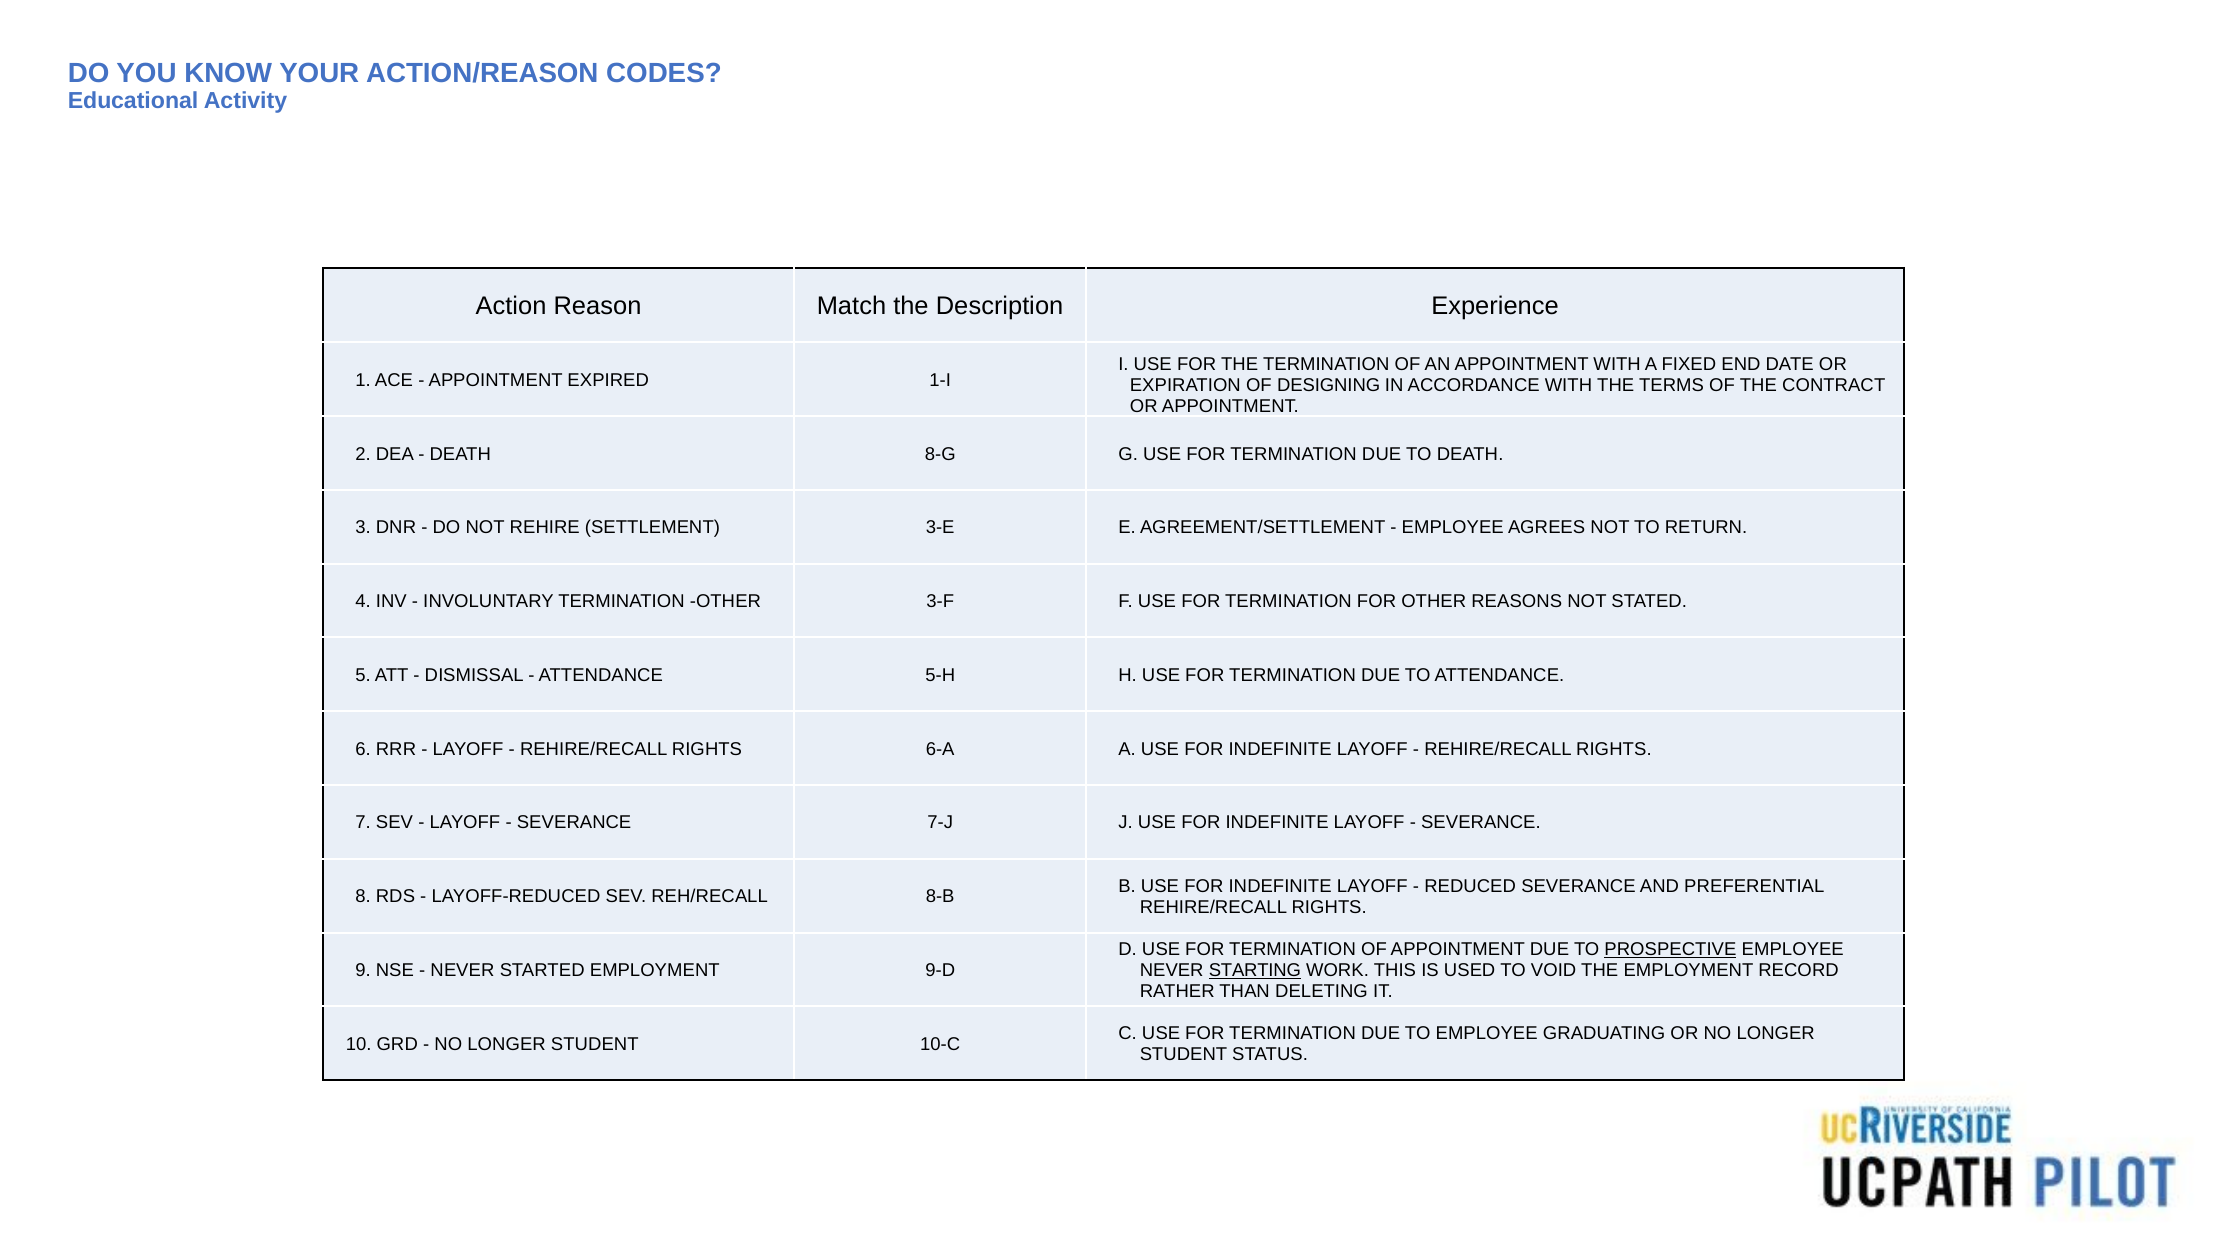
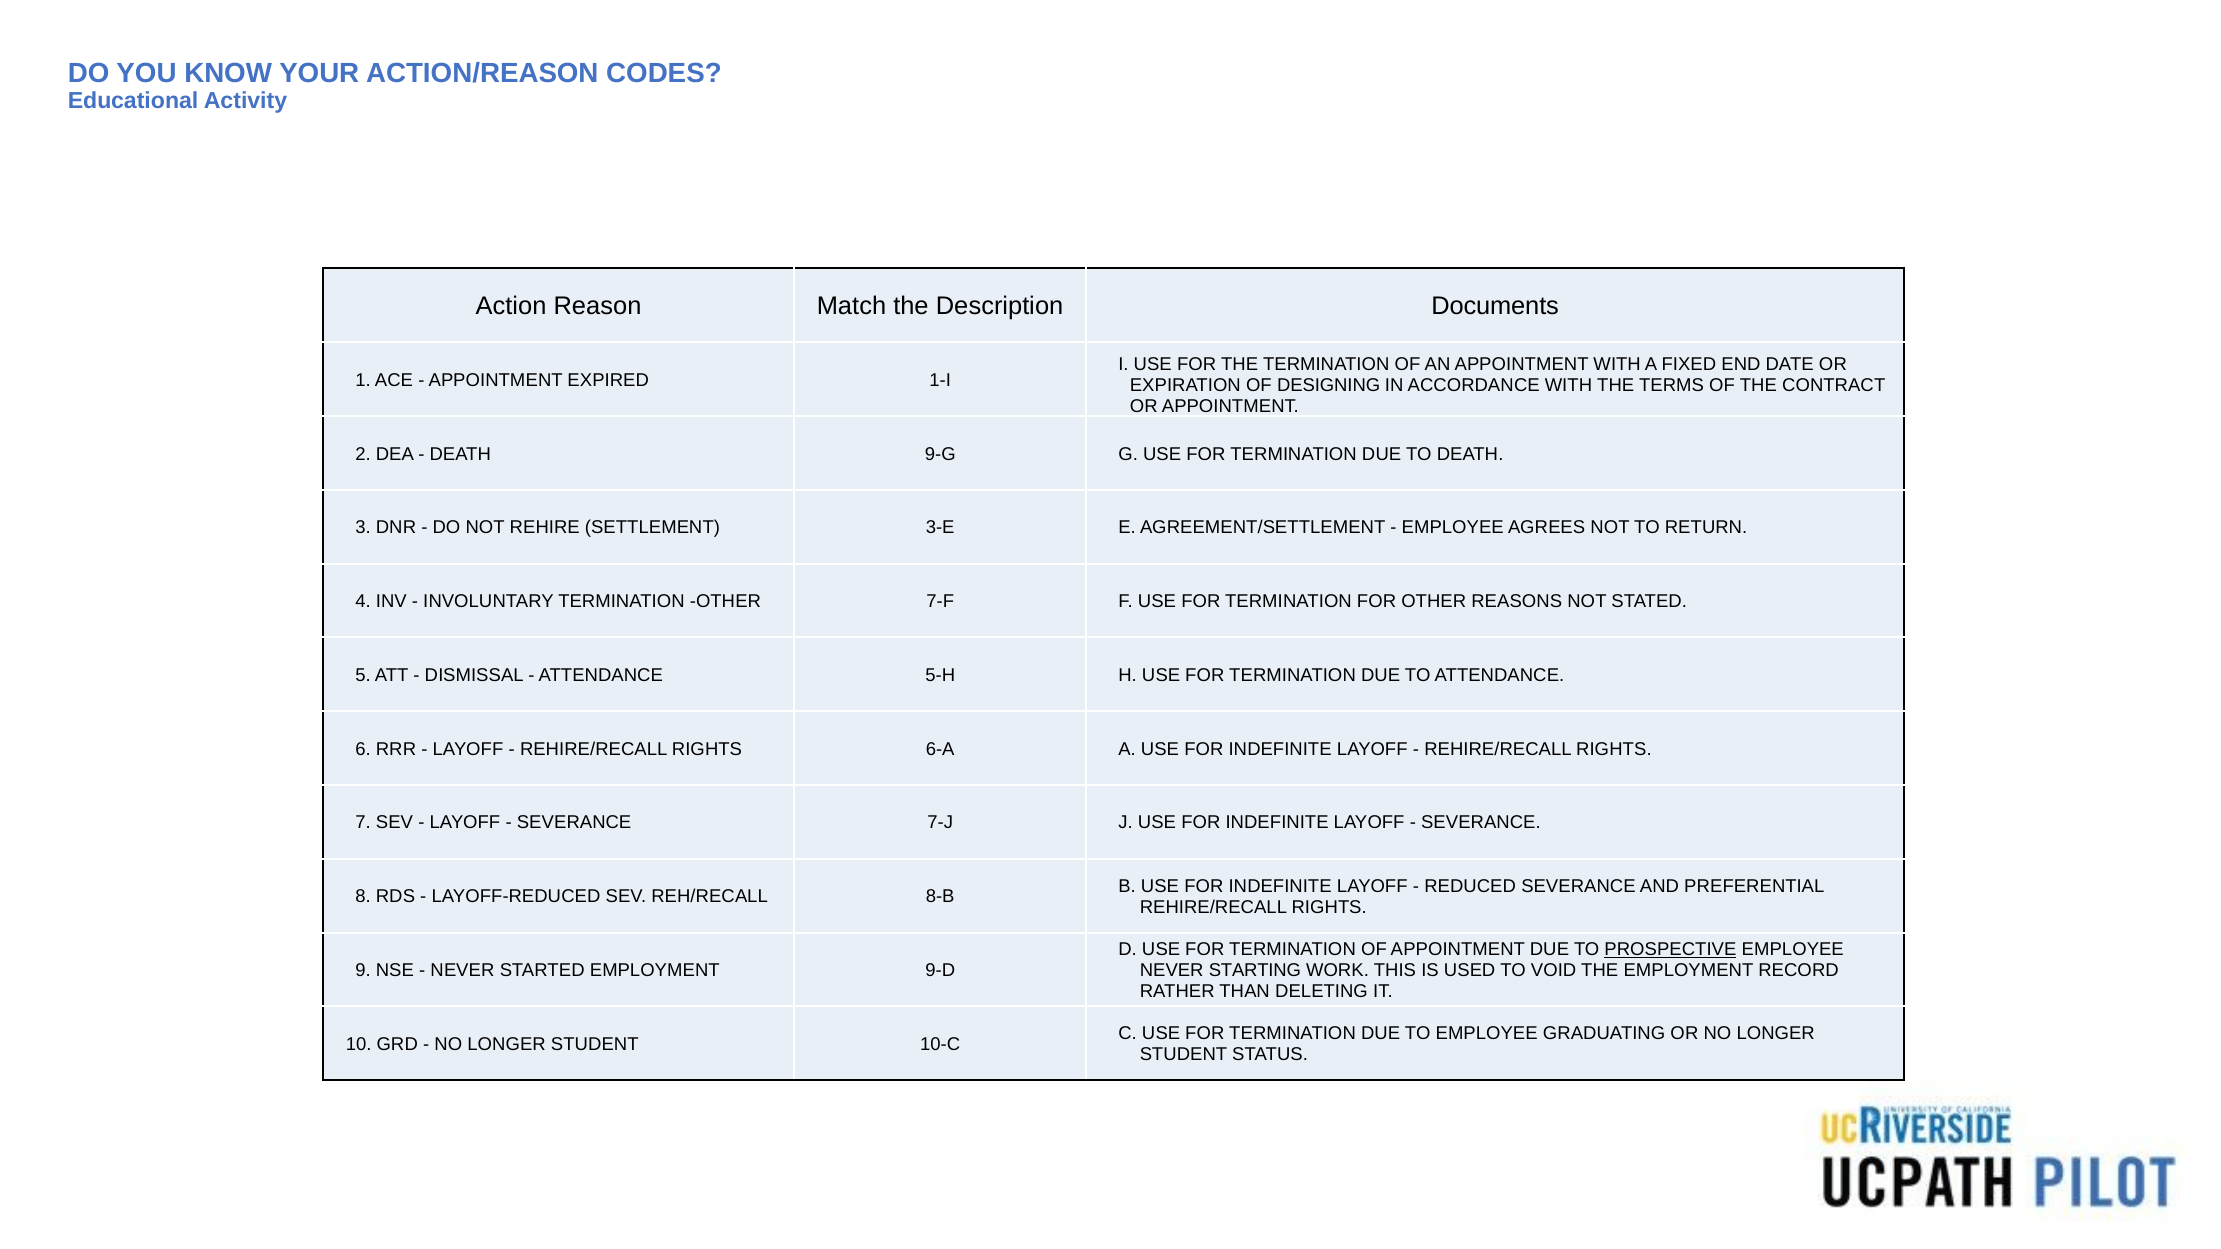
Experience: Experience -> Documents (1495, 306)
8-G: 8-G -> 9-G (940, 454)
3-F: 3-F -> 7-F (940, 602)
STARTING underline: present -> none (1255, 971)
